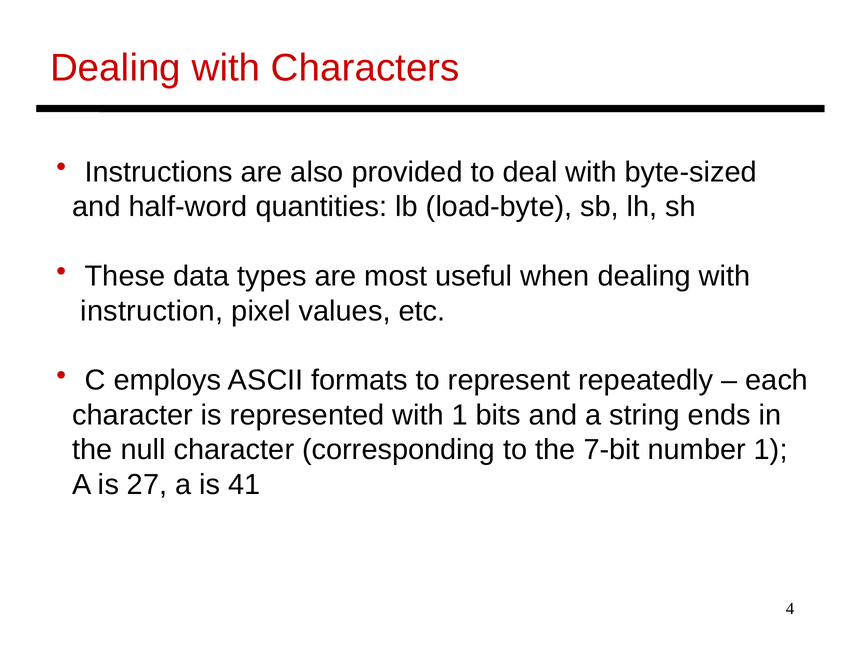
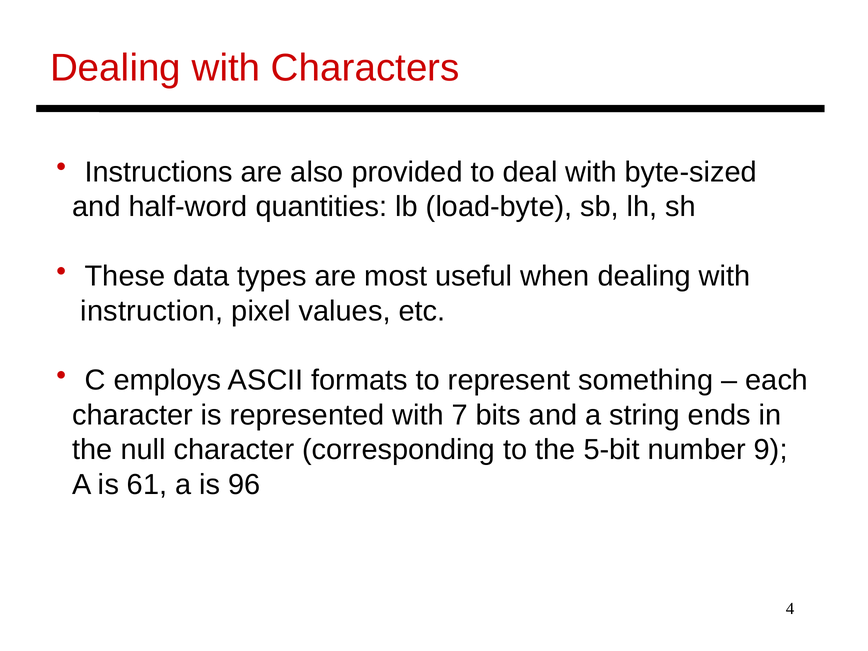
repeatedly: repeatedly -> something (646, 380)
with 1: 1 -> 7 (460, 415)
7-bit: 7-bit -> 5-bit (612, 450)
number 1: 1 -> 9 (771, 450)
27: 27 -> 61 (147, 485)
41: 41 -> 96 (244, 485)
